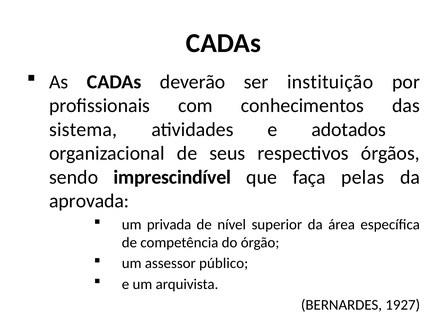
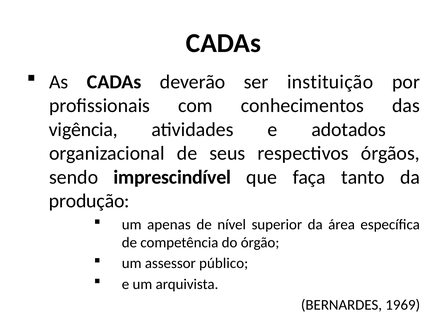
sistema: sistema -> vigência (83, 130)
pelas: pelas -> tanto (363, 177)
aprovada: aprovada -> produção (89, 201)
privada: privada -> apenas (169, 225)
1927: 1927 -> 1969 (403, 305)
